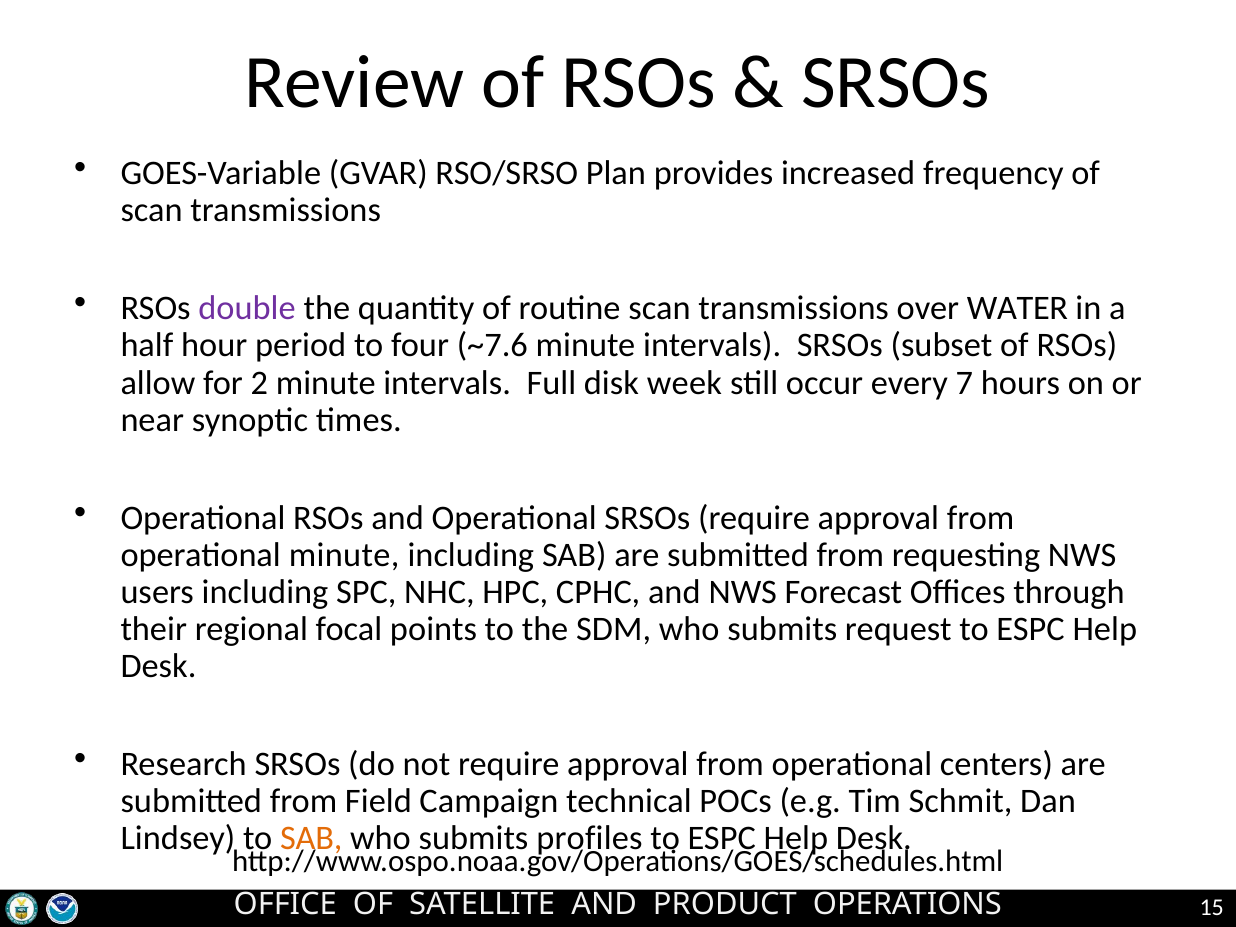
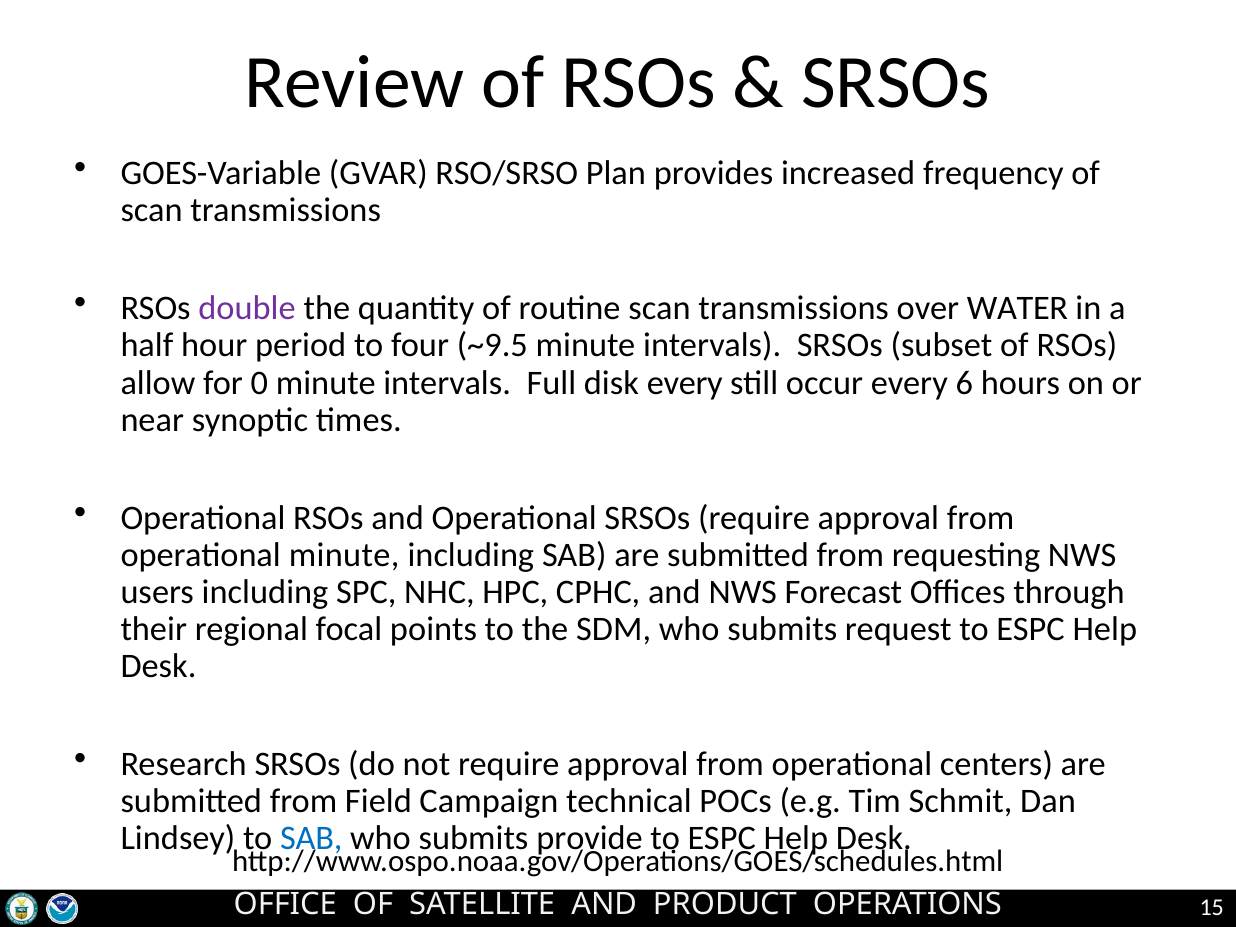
~7.6: ~7.6 -> ~9.5 (492, 346)
2: 2 -> 0 (259, 383)
disk week: week -> every (685, 383)
7: 7 -> 6 (964, 383)
SAB colour: orange -> blue (311, 838)
profiles: profiles -> provide (590, 838)
